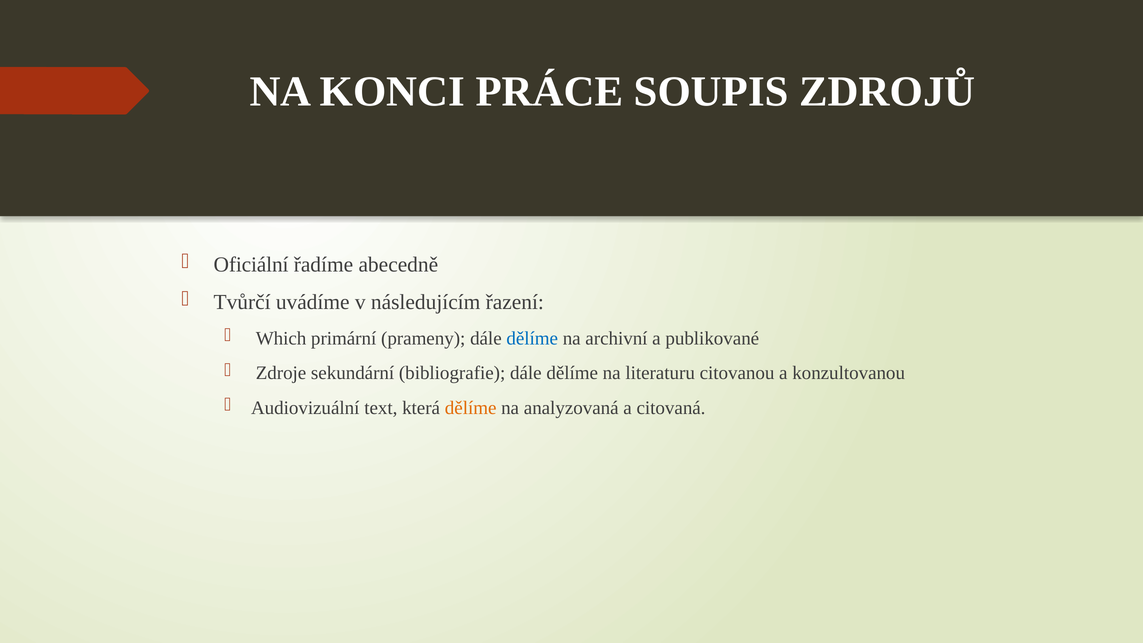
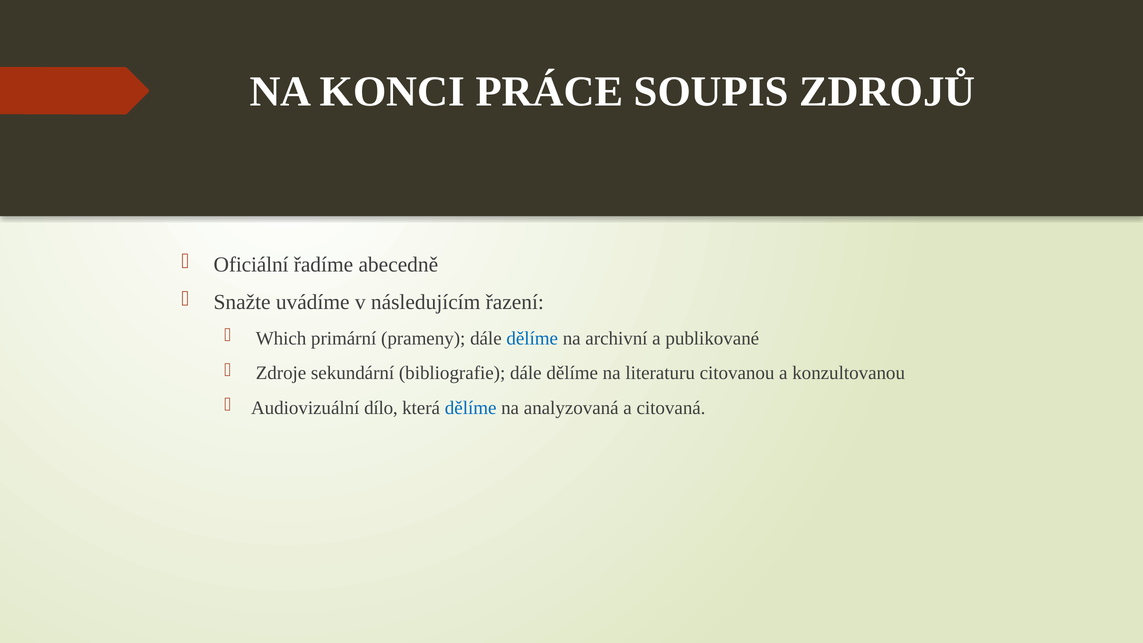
Tvůrčí: Tvůrčí -> Snažte (242, 302)
text: text -> dílo (381, 408)
dělíme colour: orange -> blue (471, 408)
